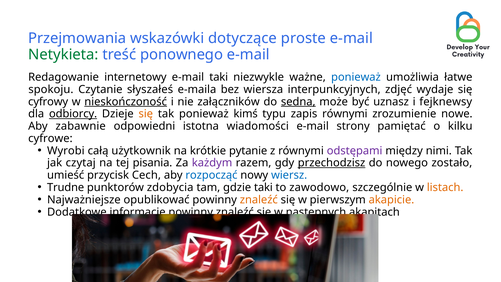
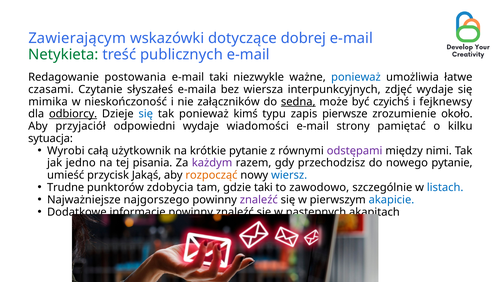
Przejmowania: Przejmowania -> Zawierającym (77, 38)
proste: proste -> dobrej (304, 38)
ponownego: ponownego -> publicznych (181, 55)
internetowy: internetowy -> postowania (135, 77)
spokoju: spokoju -> czasami (51, 89)
cyfrowy: cyfrowy -> mimika (48, 102)
nieskończoność underline: present -> none (126, 102)
uznasz: uznasz -> czyichś (391, 102)
się colour: orange -> blue (146, 114)
zapis równymi: równymi -> pierwsze (345, 114)
nowe: nowe -> około (457, 114)
zabawnie: zabawnie -> przyjaciół (81, 126)
odpowiedni istotna: istotna -> wydaje (201, 126)
cyfrowe: cyfrowe -> sytuacja (50, 138)
czytaj: czytaj -> jedno (81, 163)
przechodzisz underline: present -> none (332, 163)
nowego zostało: zostało -> pytanie (452, 163)
Cech: Cech -> Jakąś (147, 175)
rozpocząć colour: blue -> orange (211, 175)
listach colour: orange -> blue (445, 187)
opublikować: opublikować -> najgorszego (157, 200)
znaleźć colour: orange -> purple (259, 200)
akapicie colour: orange -> blue (391, 200)
